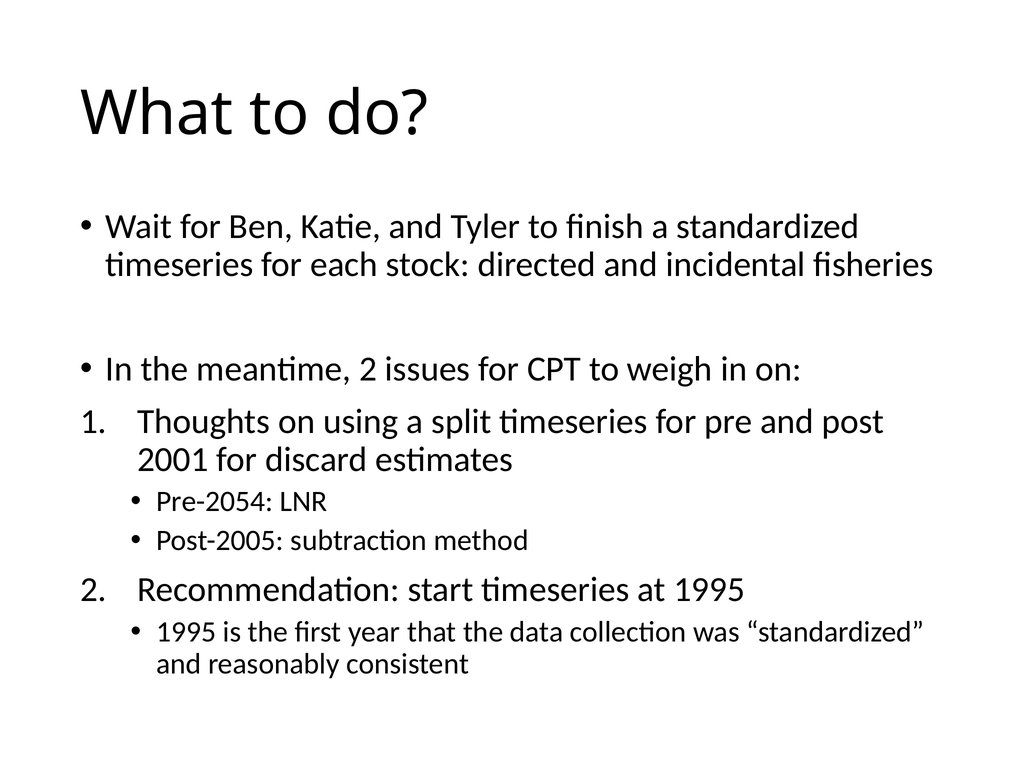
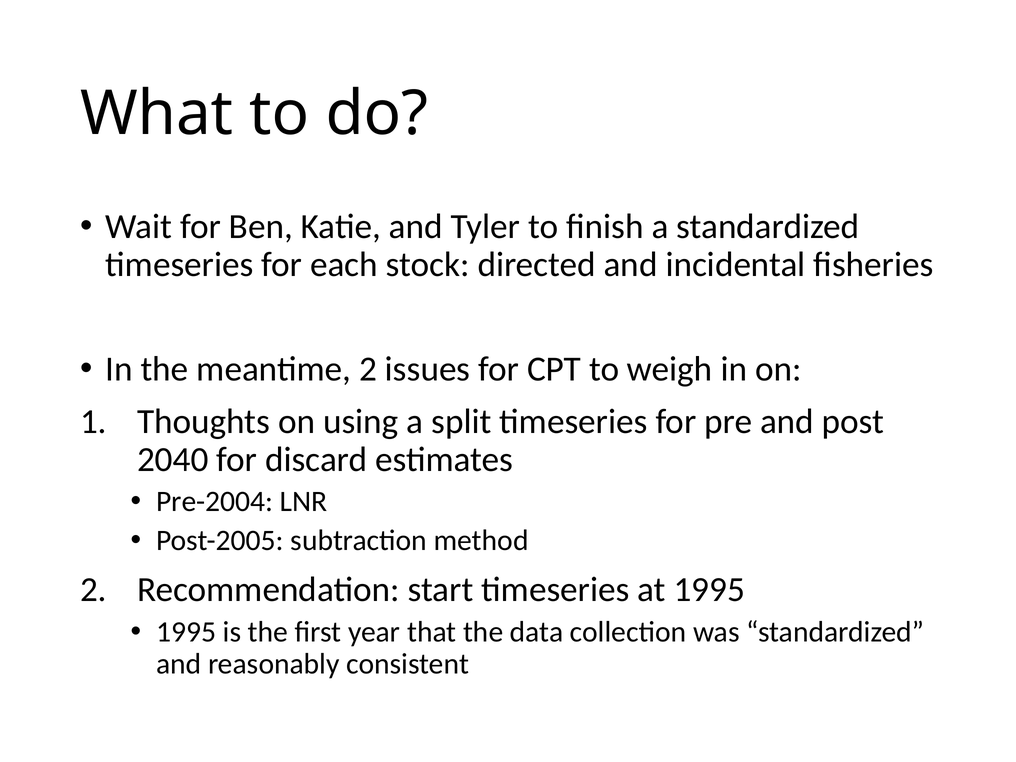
2001: 2001 -> 2040 (173, 460)
Pre-2054: Pre-2054 -> Pre-2004 (215, 502)
